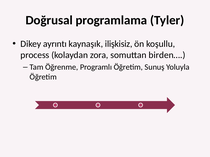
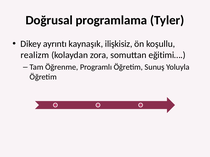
process: process -> realizm (35, 55)
birden…: birden… -> eğitimi… (167, 55)
